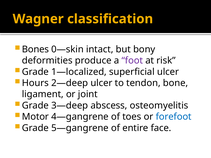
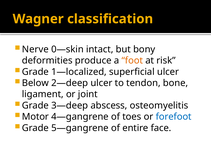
Bones: Bones -> Nerve (35, 49)
foot colour: purple -> orange (132, 61)
Hours: Hours -> Below (35, 83)
